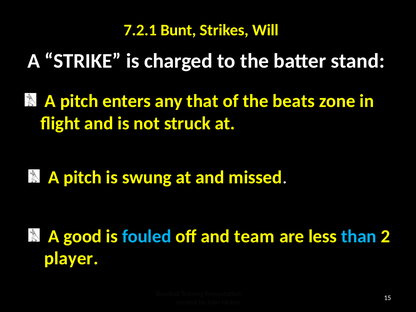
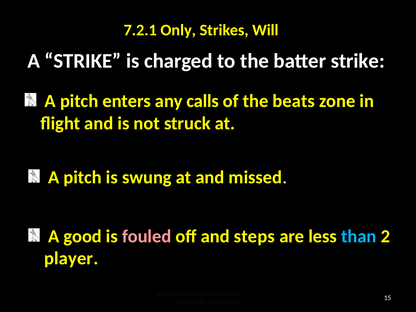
Bunt: Bunt -> Only (178, 30)
batter stand: stand -> strike (358, 61)
that: that -> calls (203, 101)
fouled colour: light blue -> pink (147, 236)
team: team -> steps (254, 236)
